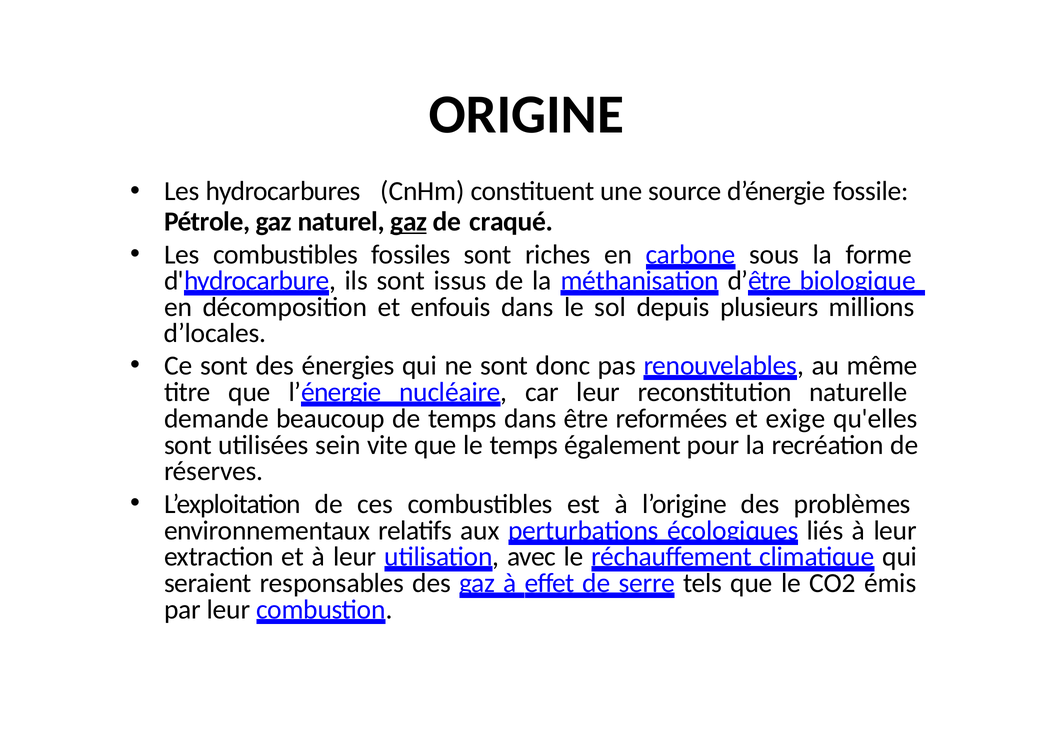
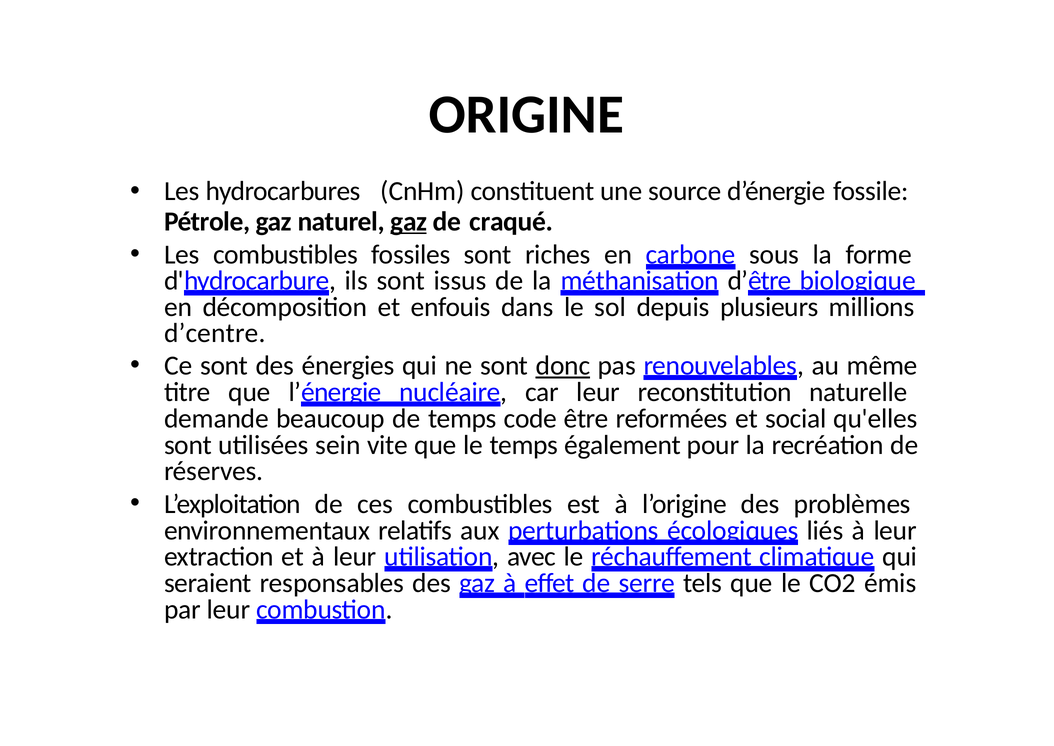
d’locales: d’locales -> d’centre (215, 333)
donc underline: none -> present (563, 366)
temps dans: dans -> code (530, 419)
exige: exige -> social (796, 419)
